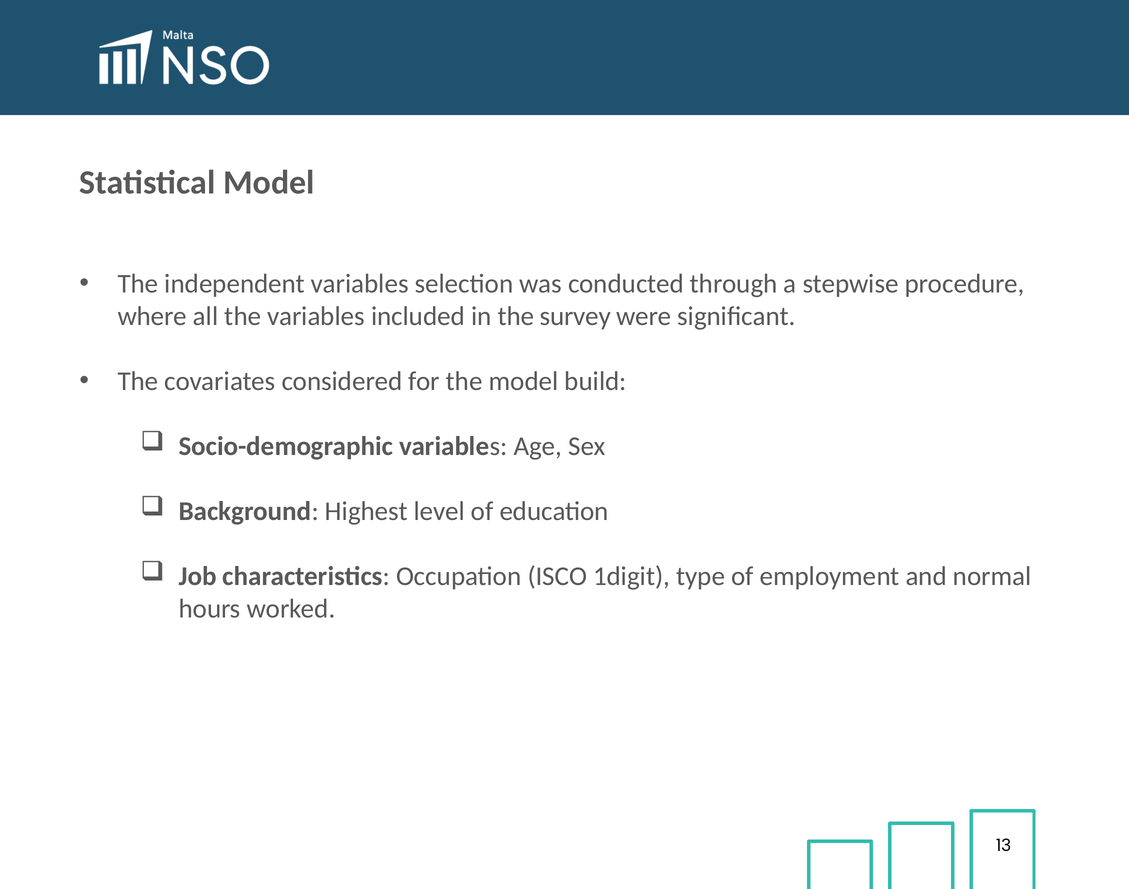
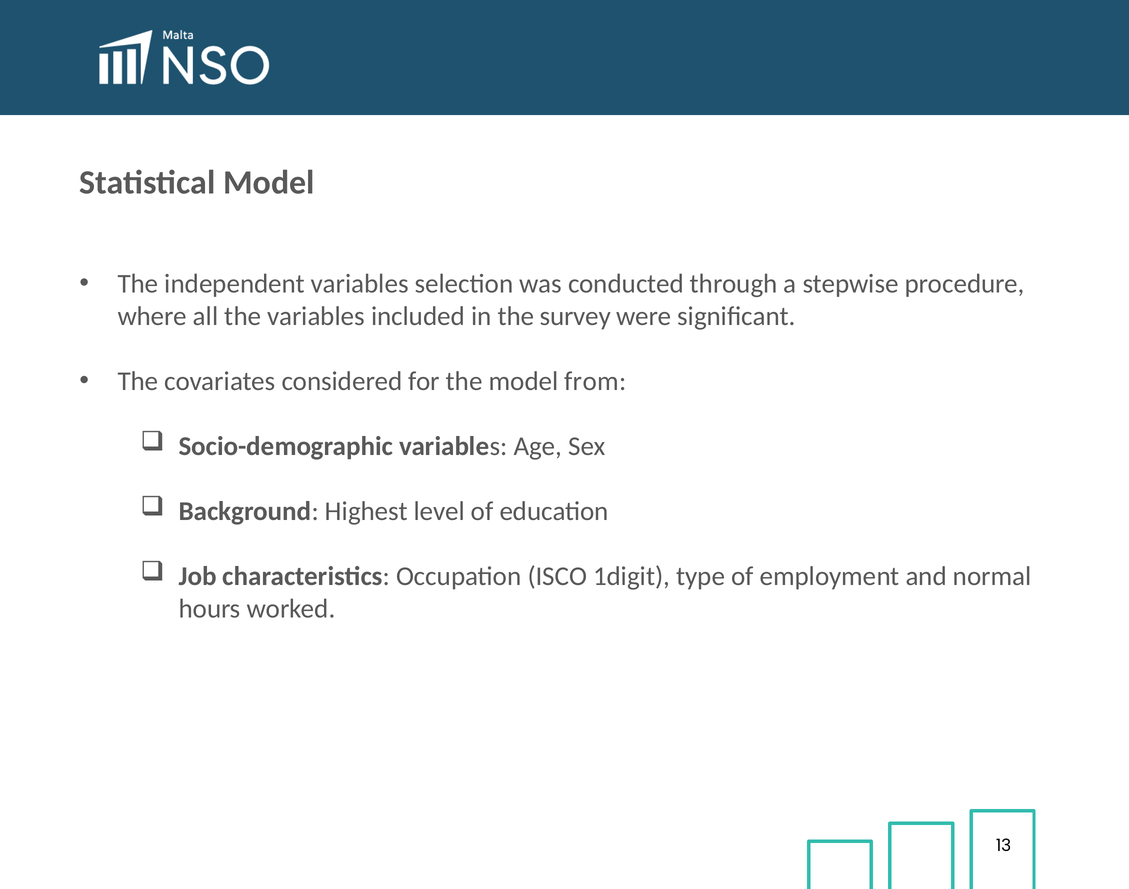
build: build -> from (595, 381)
